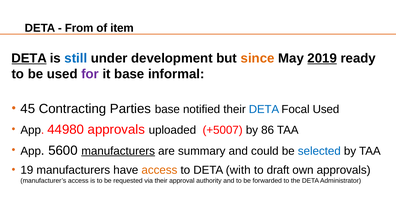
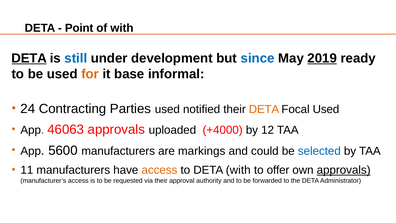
From: From -> Point (79, 28)
of item: item -> with (122, 28)
since colour: orange -> blue (258, 58)
for colour: purple -> orange (90, 74)
45: 45 -> 24 (28, 109)
Parties base: base -> used (167, 109)
DETA colour: blue -> orange (264, 109)
44980: 44980 -> 46063 (66, 129)
+5007: +5007 -> +4000 (223, 130)
86: 86 -> 12 (268, 130)
manufacturers underline: present -> none (118, 151)
summary: summary -> markings (202, 151)
19: 19 -> 11 (27, 170)
draft: draft -> offer (278, 170)
approvals underline: none -> present (344, 170)
